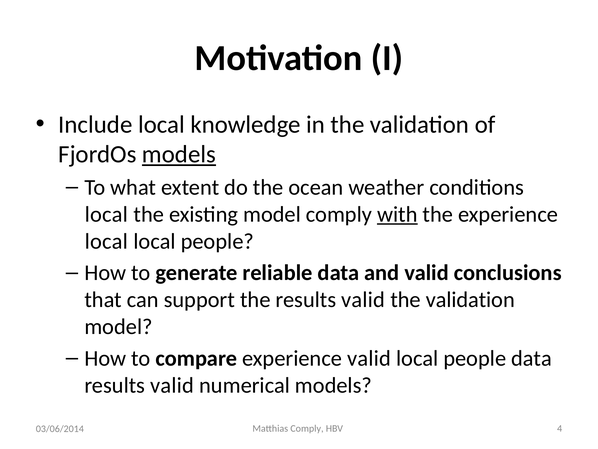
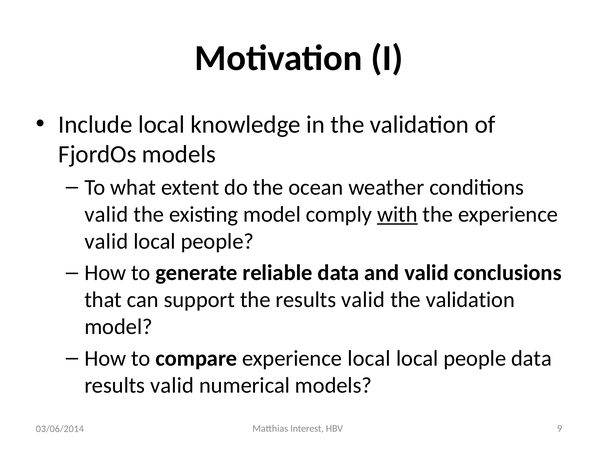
models underline: present -> none (179, 154)
local: local -> valid (106, 214)
local: local -> valid (106, 241)
experience valid: valid -> local (369, 358)
Matthias Comply: Comply -> Interest (307, 428)
4: 4 -> 9 (560, 428)
